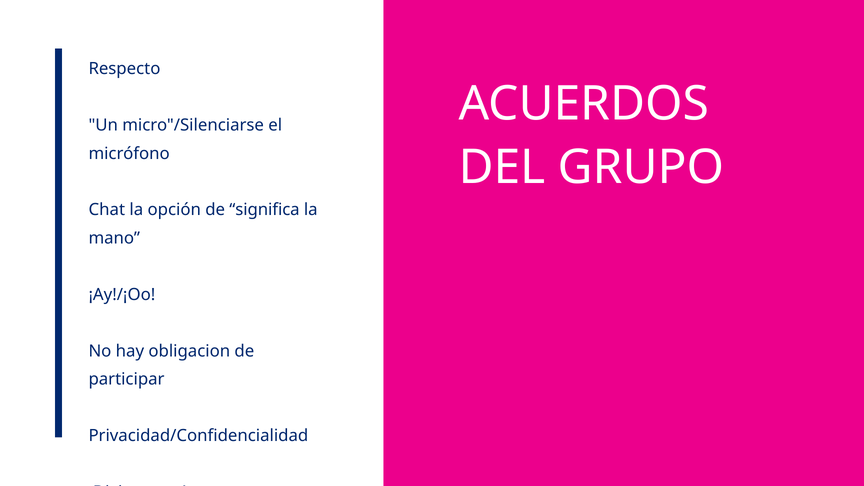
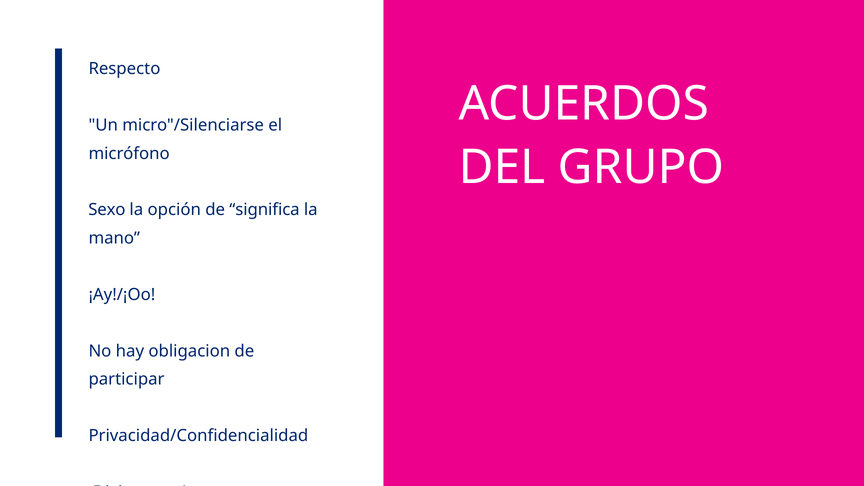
Chat: Chat -> Sexo (107, 210)
